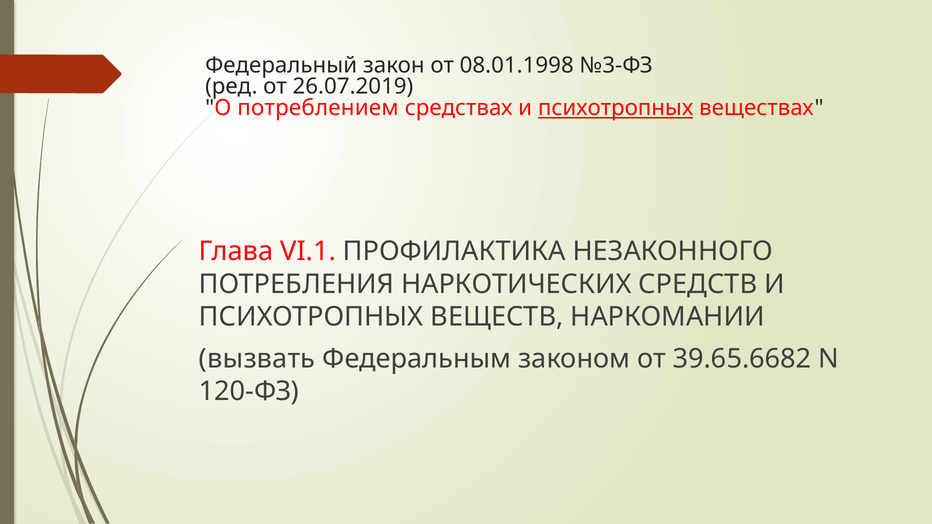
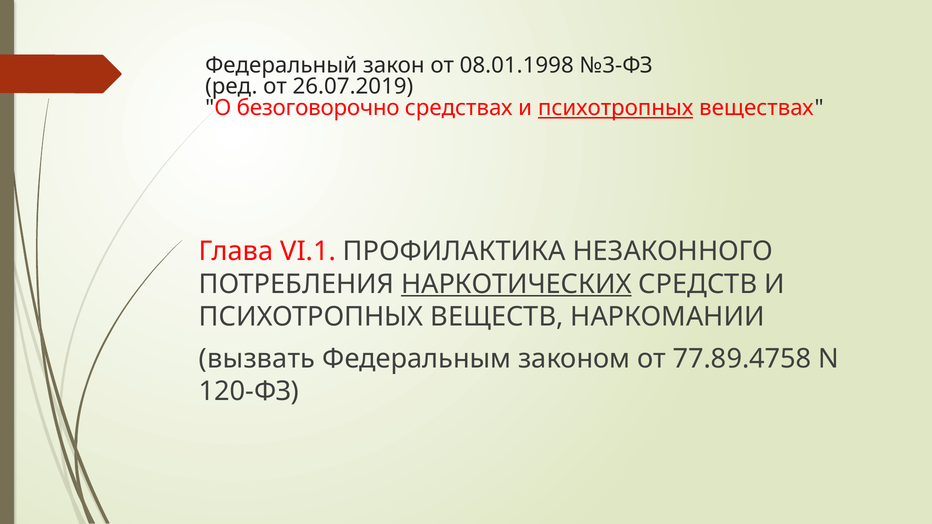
потреблением: потреблением -> безоговорочно (318, 108)
НАРКОТИЧЕСКИХ underline: none -> present (516, 284)
39.65.6682: 39.65.6682 -> 77.89.4758 (742, 359)
